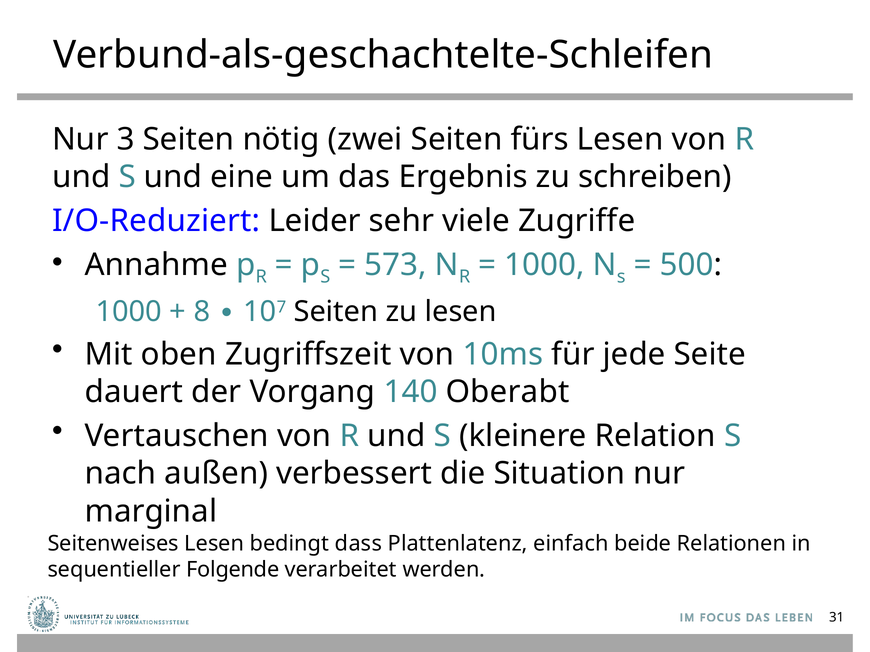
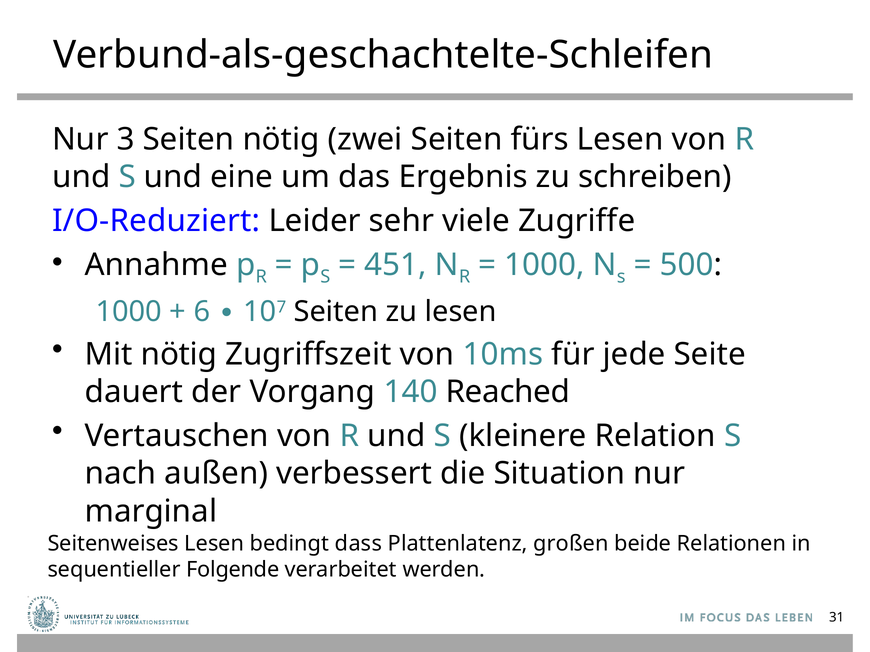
573: 573 -> 451 (396, 265)
8: 8 -> 6 (202, 312)
Mit oben: oben -> nötig (179, 355)
Oberabt: Oberabt -> Reached (508, 392)
einfach: einfach -> großen (571, 544)
